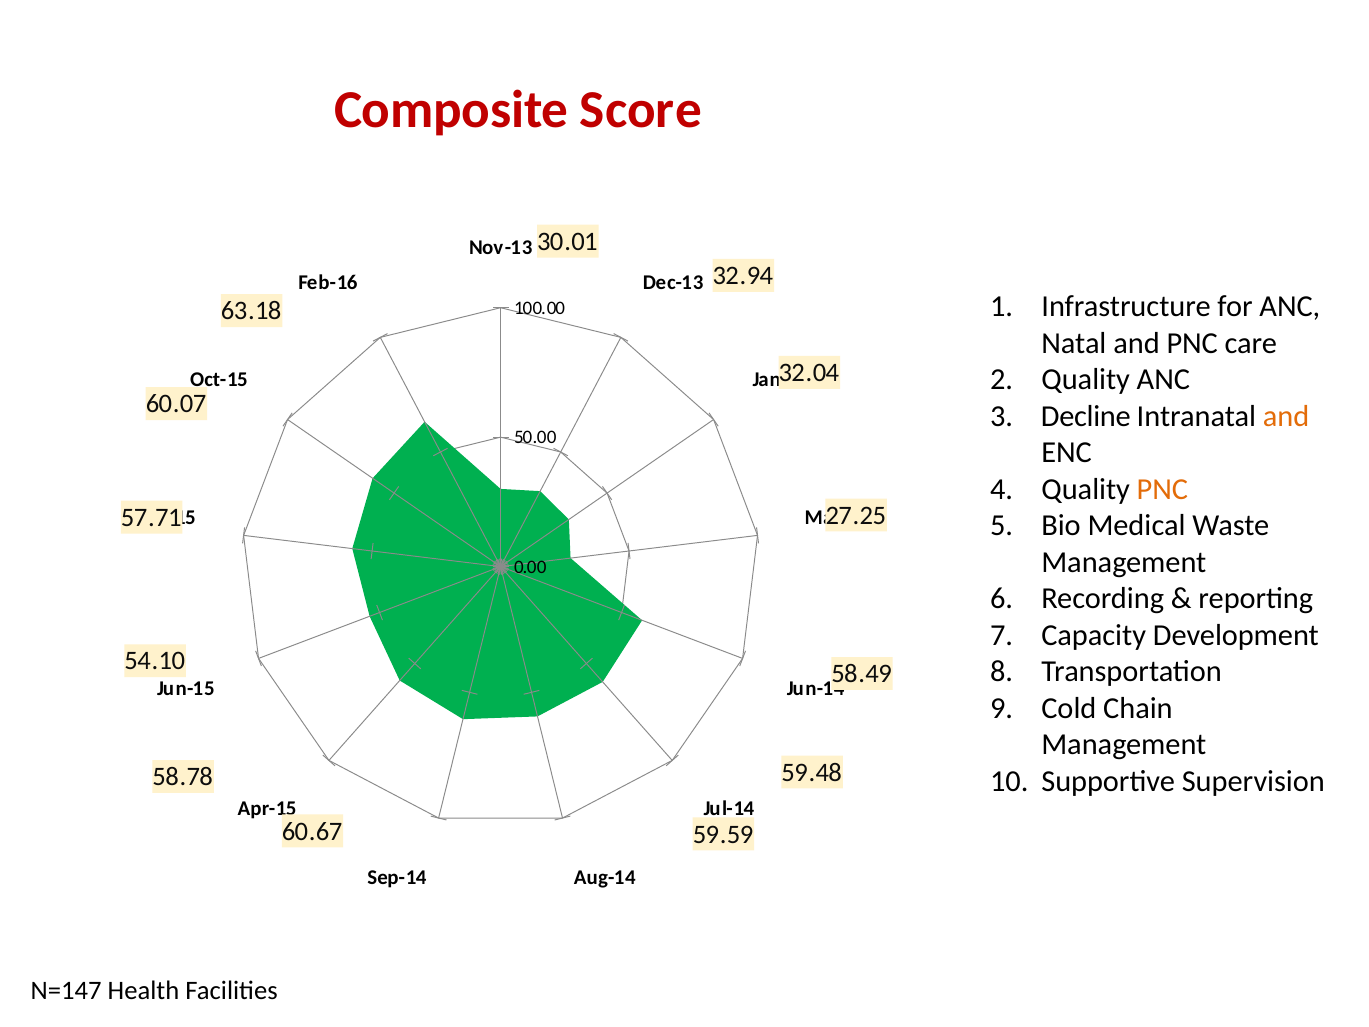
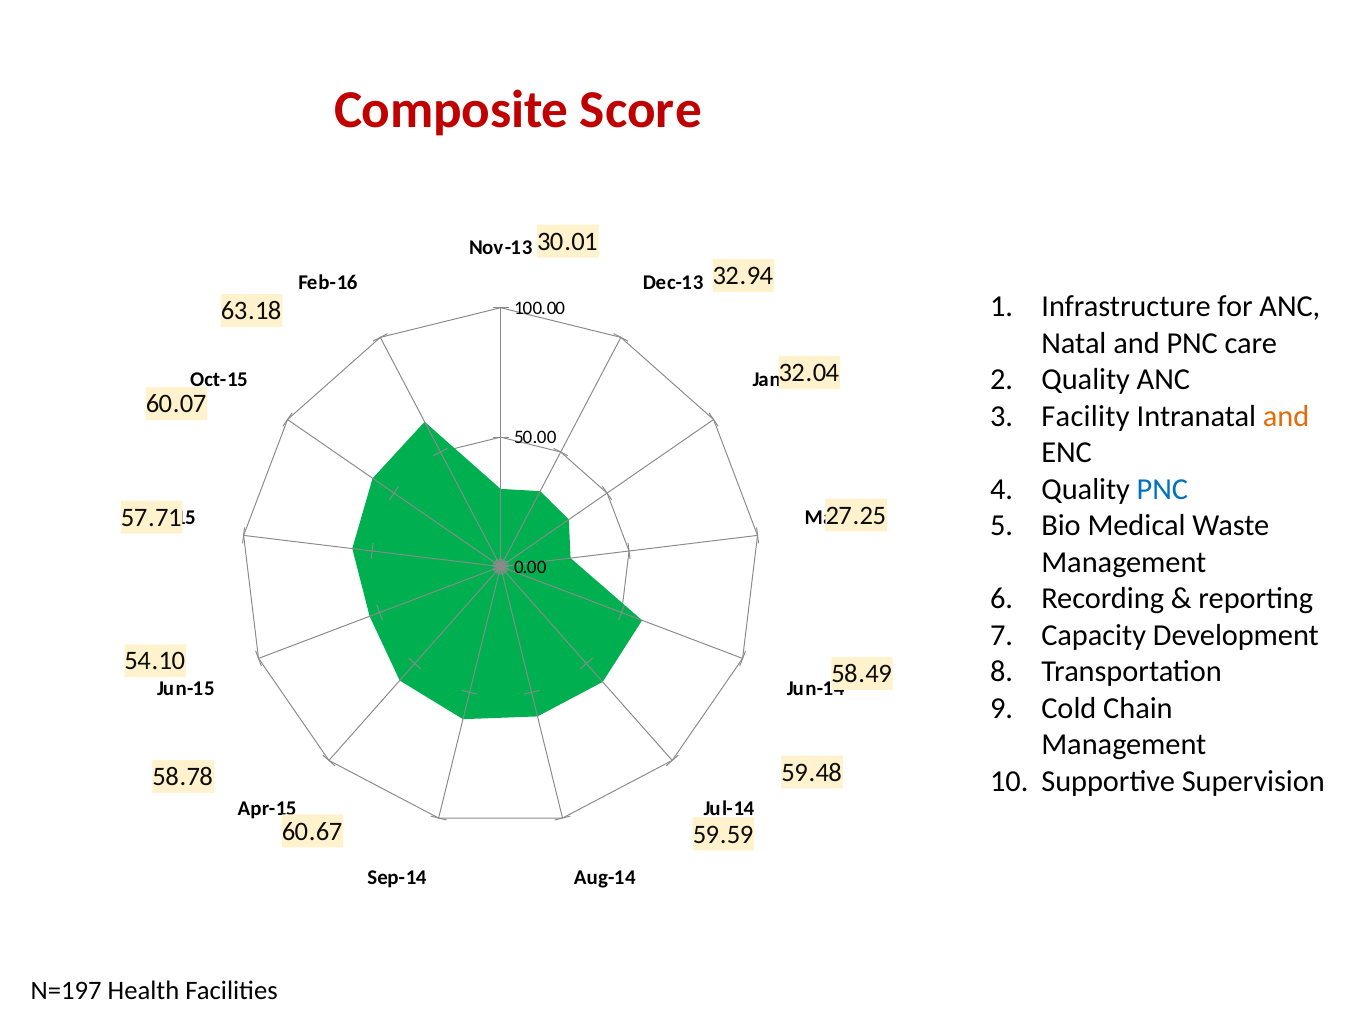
Decline: Decline -> Facility (1086, 416)
PNC colour: orange -> blue (1162, 489)
N=147: N=147 -> N=197 (66, 990)
